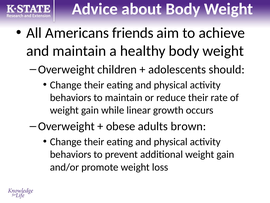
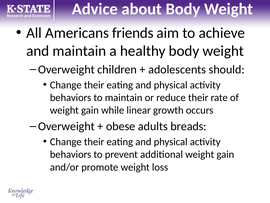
brown: brown -> breads (189, 126)
